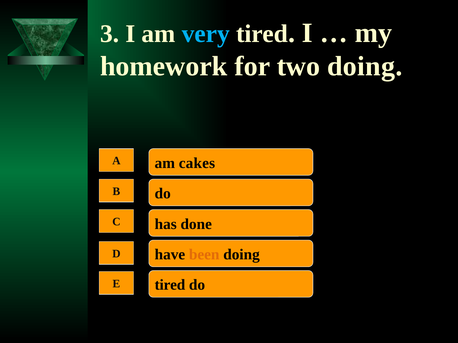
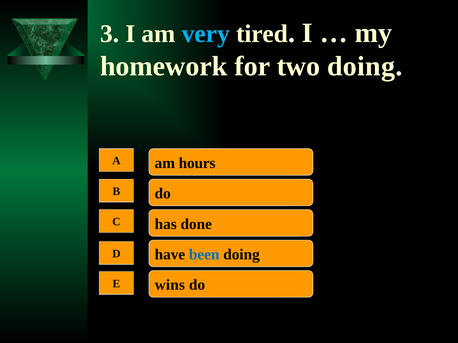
cakes: cakes -> hours (197, 163)
been colour: orange -> blue (204, 255)
tired: tired -> wins (170, 285)
